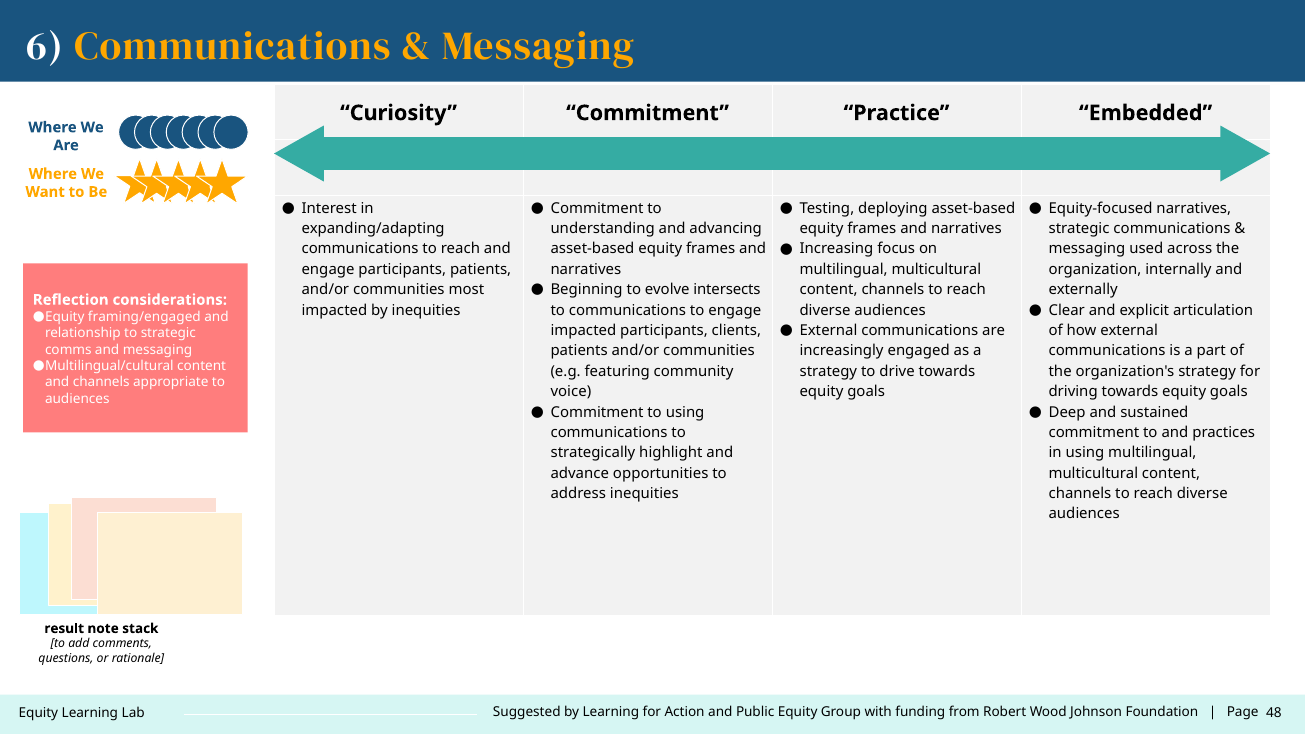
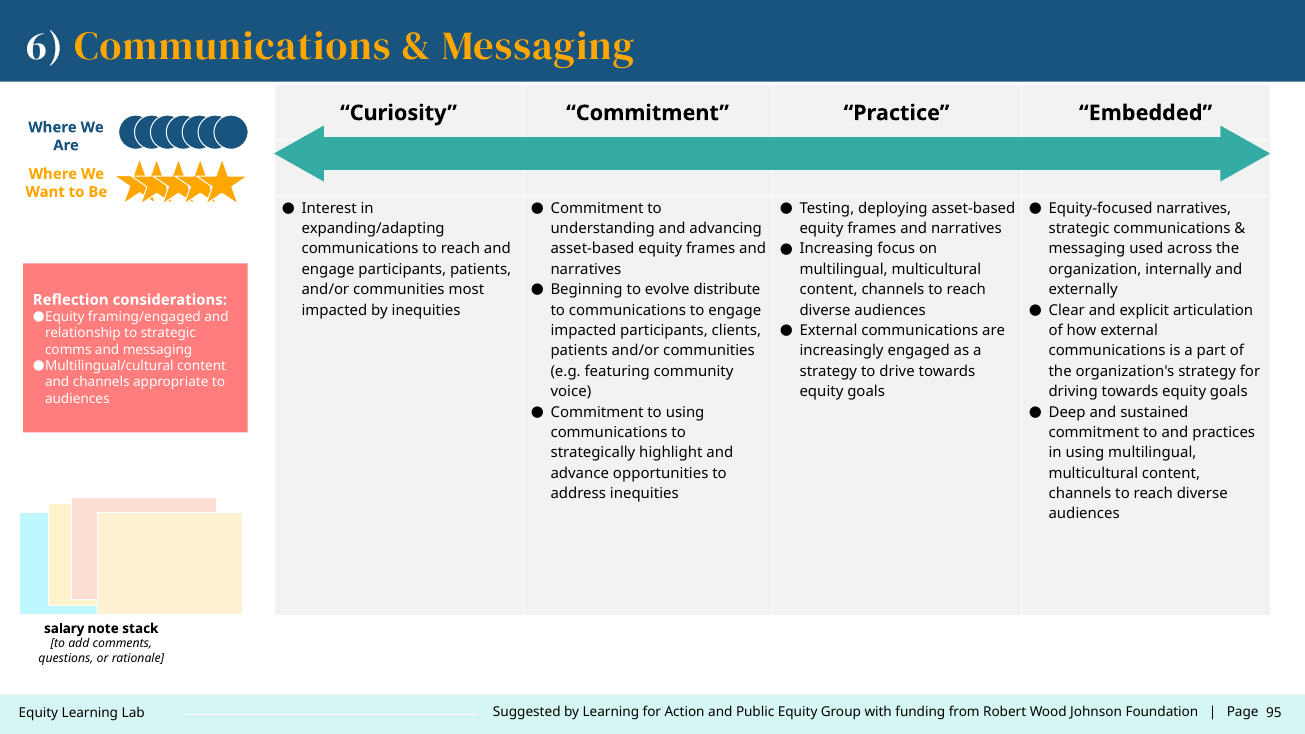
intersects: intersects -> distribute (727, 290)
result: result -> salary (64, 629)
48: 48 -> 95 (1274, 713)
